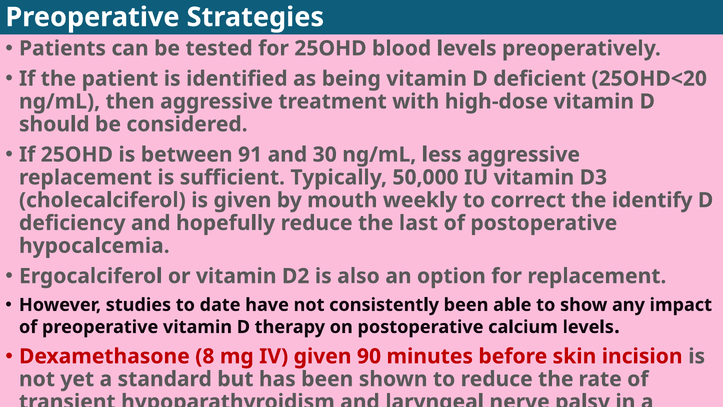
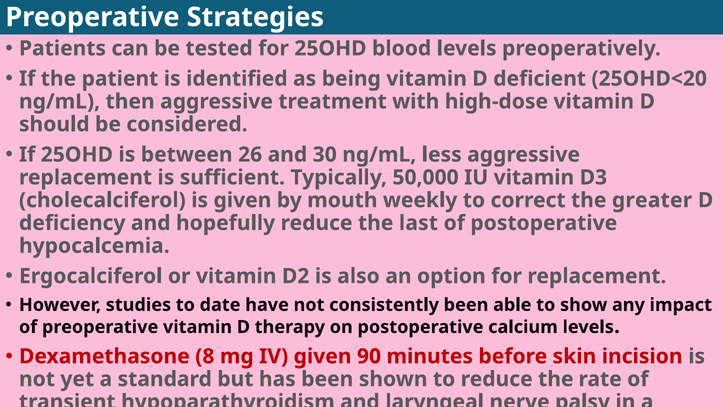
91: 91 -> 26 (250, 155)
identify: identify -> greater (652, 200)
